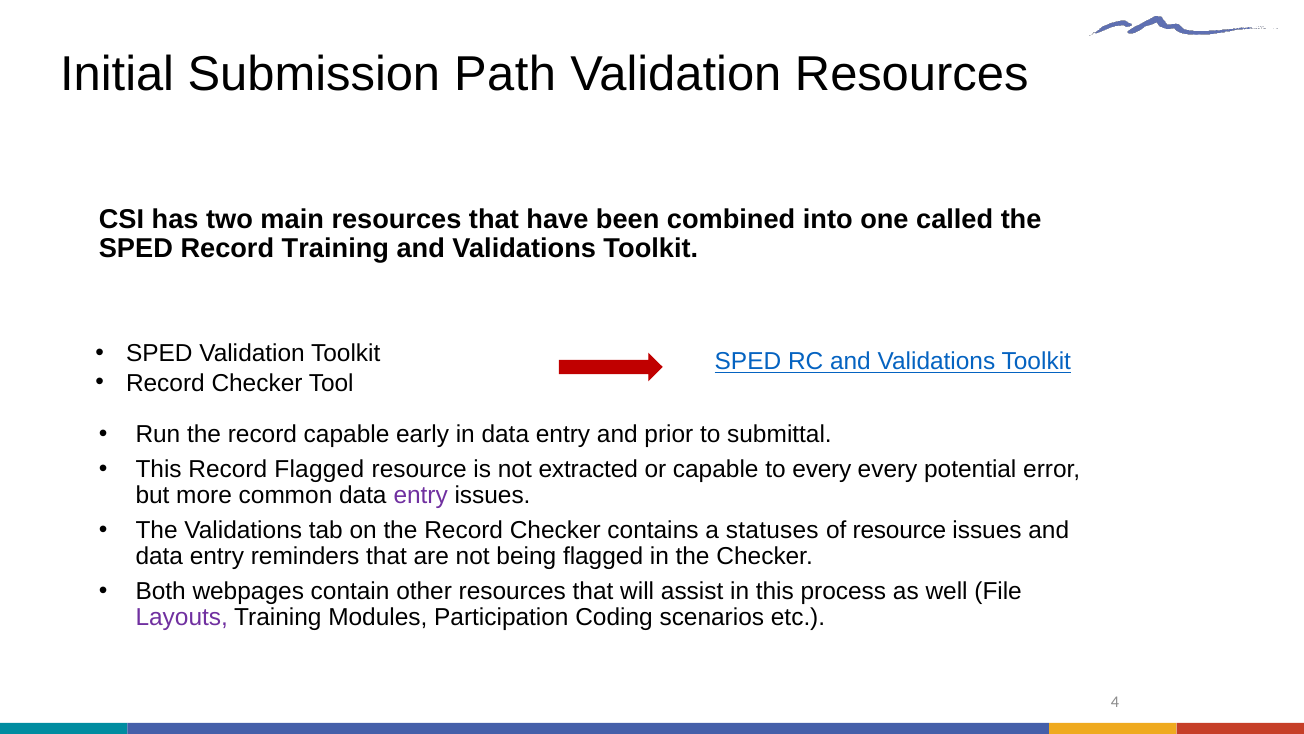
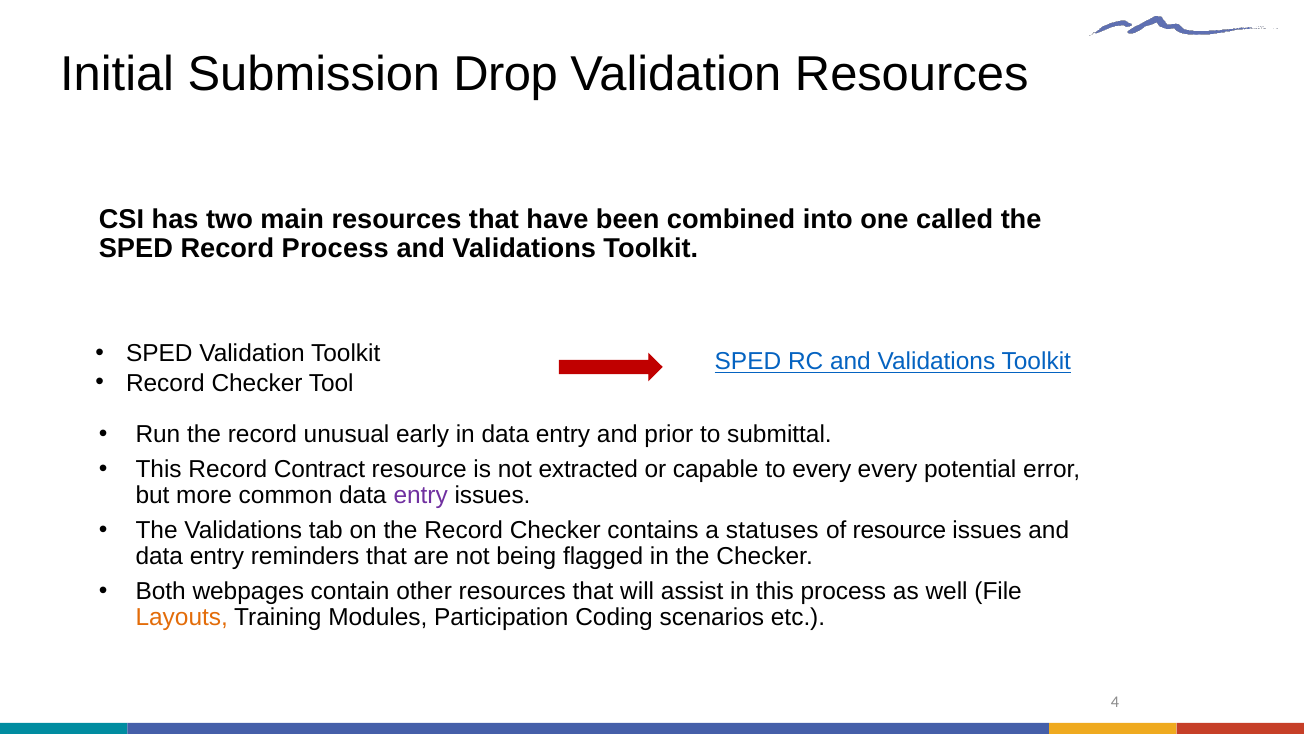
Path: Path -> Drop (506, 74)
Record Training: Training -> Process (335, 248)
record capable: capable -> unusual (347, 434)
Record Flagged: Flagged -> Contract (319, 469)
Layouts colour: purple -> orange (182, 617)
